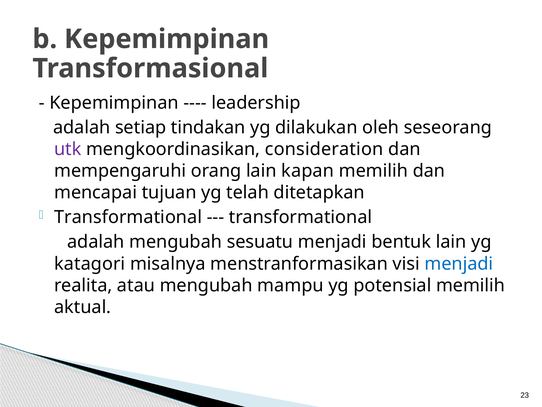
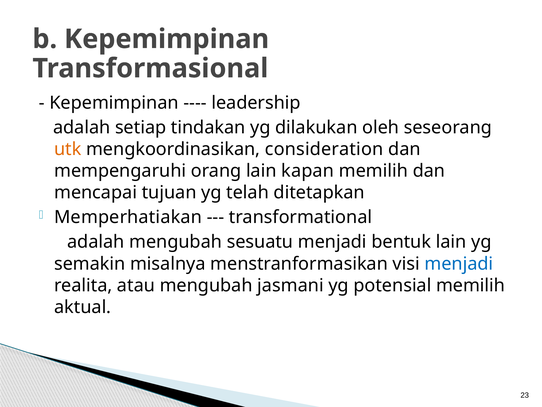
utk colour: purple -> orange (68, 149)
Transformational: Transformational -> Memperhatiakan (128, 217)
katagori: katagori -> semakin (90, 263)
mampu: mampu -> jasmani (290, 285)
